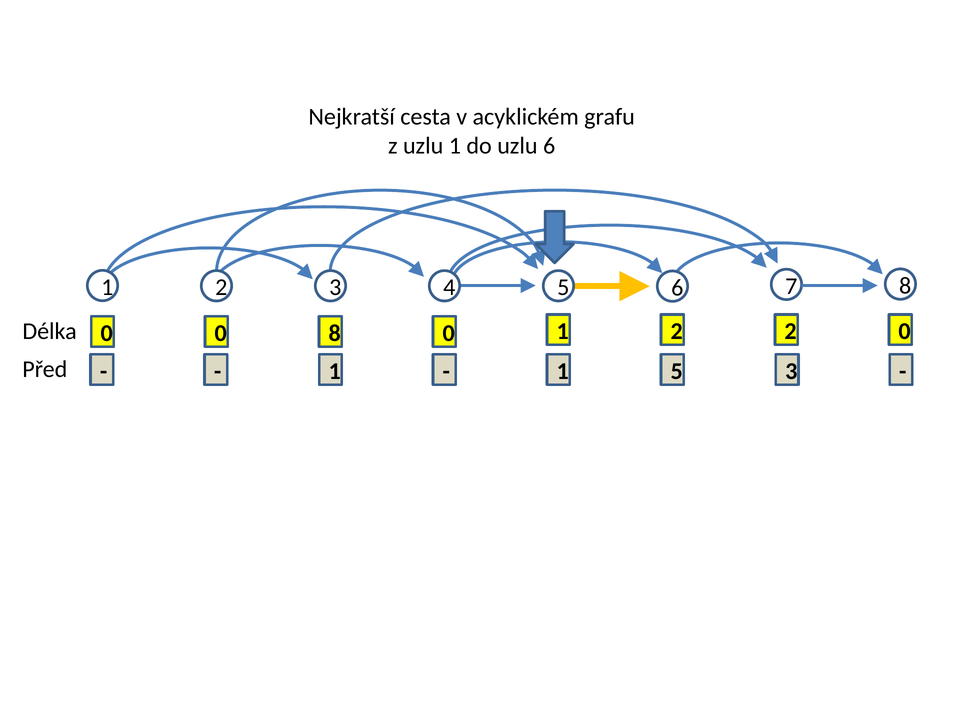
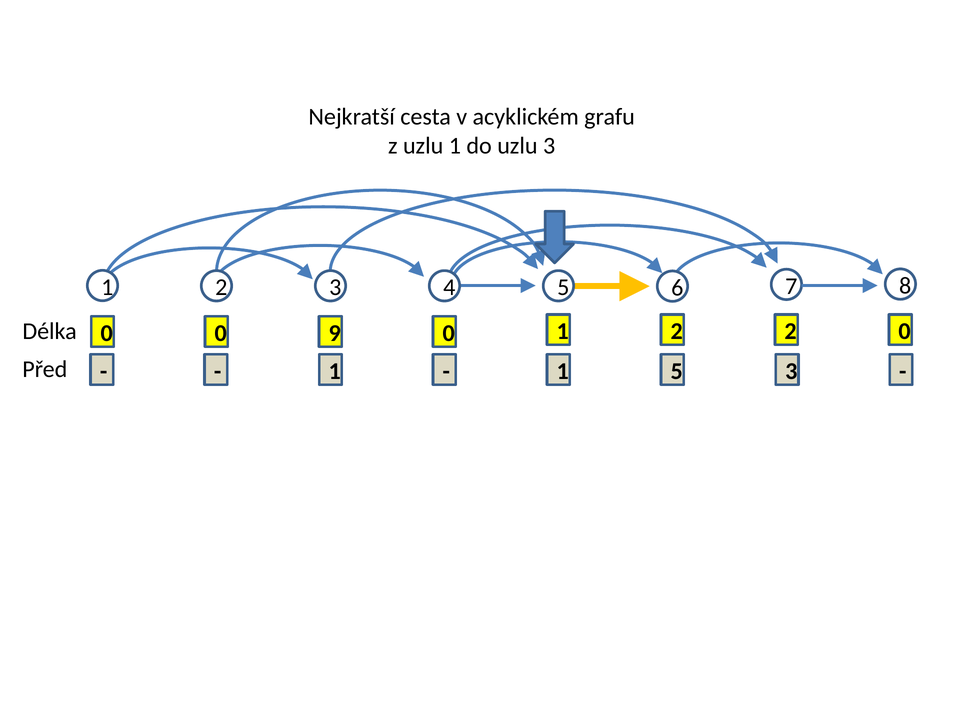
uzlu 6: 6 -> 3 (549, 146)
0 8: 8 -> 9 (335, 333)
